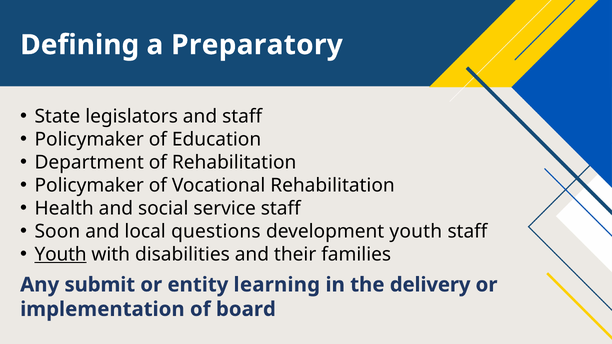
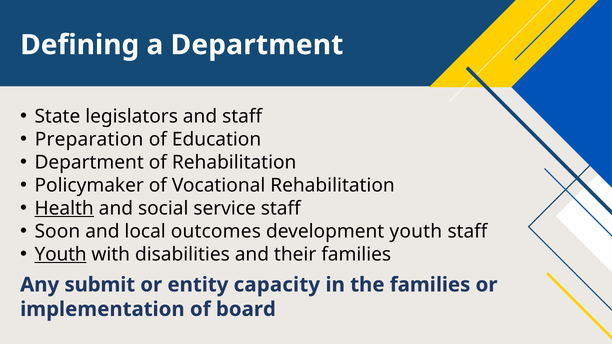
a Preparatory: Preparatory -> Department (257, 45)
Policymaker: Policymaker -> Preparation (89, 140)
Health underline: none -> present (64, 209)
questions: questions -> outcomes (216, 232)
learning: learning -> capacity (277, 285)
the delivery: delivery -> families (430, 285)
